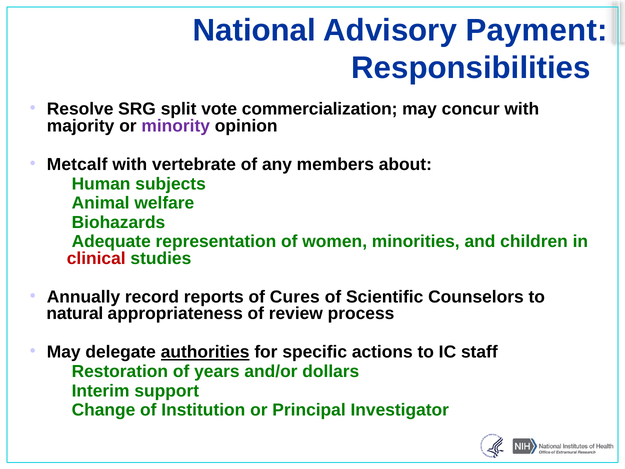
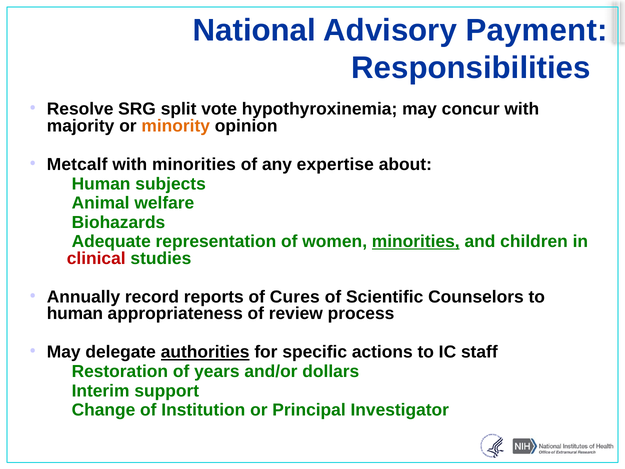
commercialization: commercialization -> hypothyroxinemia (320, 109)
minority colour: purple -> orange (176, 126)
with vertebrate: vertebrate -> minorities (194, 164)
members: members -> expertise (335, 164)
minorities underline: none -> present (416, 242)
natural: natural -> human (75, 314)
